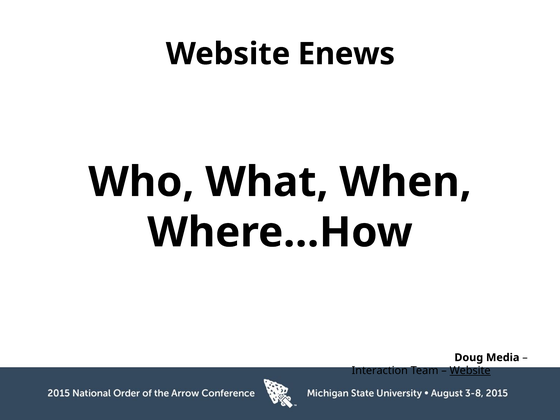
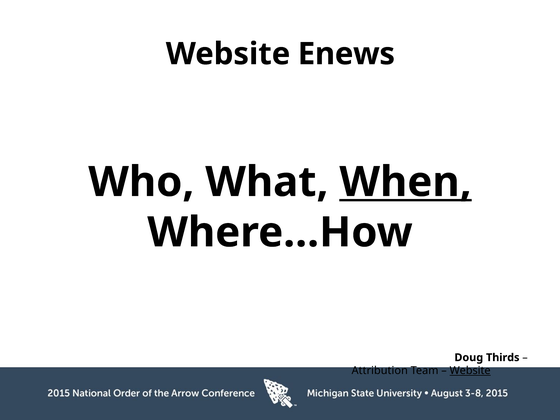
When underline: none -> present (406, 182)
Media: Media -> Thirds (503, 358)
Interaction: Interaction -> Attribution (380, 371)
